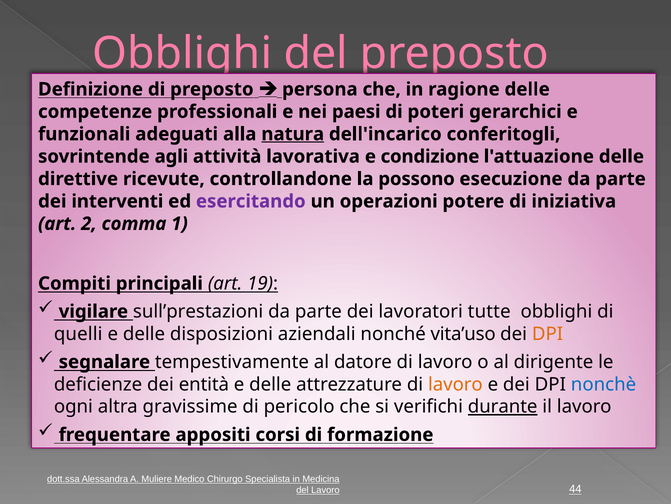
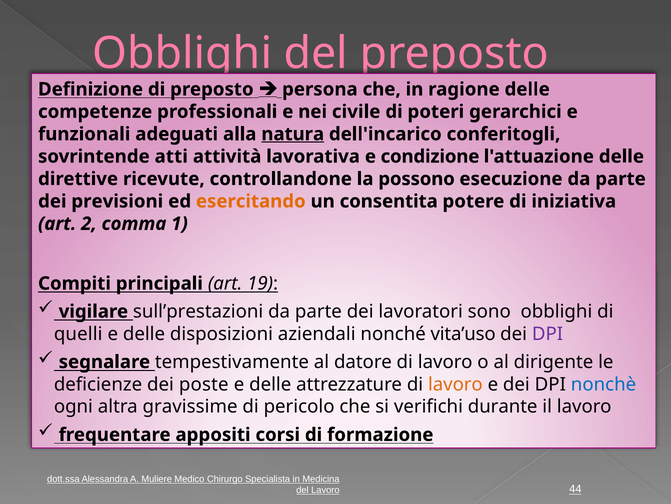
paesi: paesi -> civile (356, 112)
agli: agli -> atti (171, 156)
interventi: interventi -> previsioni (117, 201)
esercitando colour: purple -> orange (251, 201)
operazioni: operazioni -> consentita (389, 201)
tutte: tutte -> sono (489, 311)
DPI colour: orange -> purple (548, 333)
entità: entità -> poste (204, 384)
durante underline: present -> none (503, 406)
